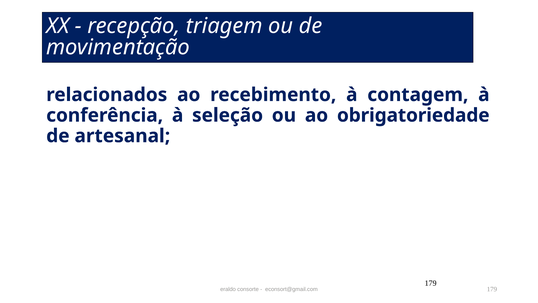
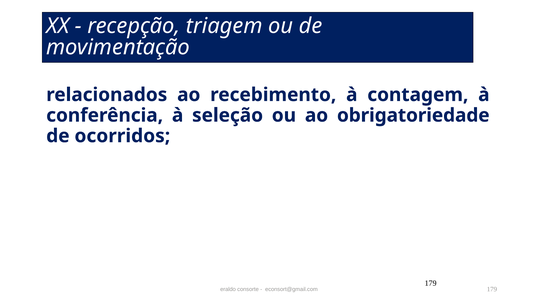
artesanal: artesanal -> ocorridos (122, 136)
